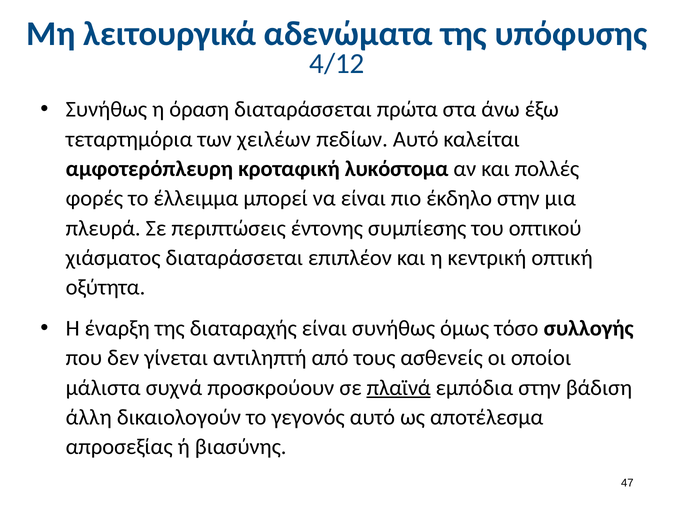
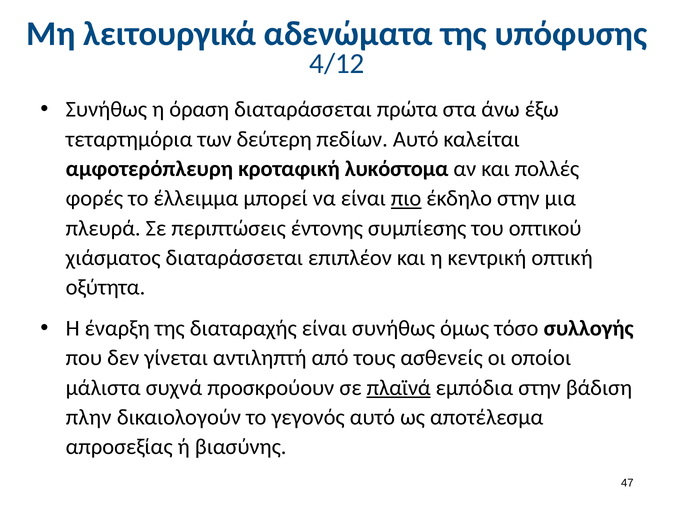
χειλέων: χειλέων -> δεύτερη (274, 139)
πιο underline: none -> present (406, 198)
άλλη: άλλη -> πλην (89, 417)
